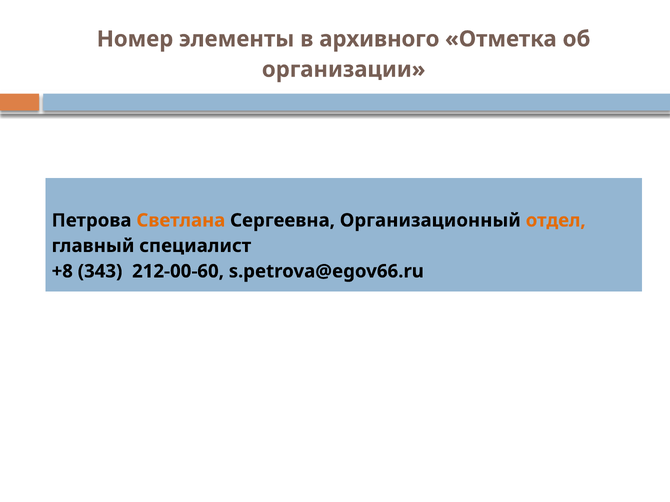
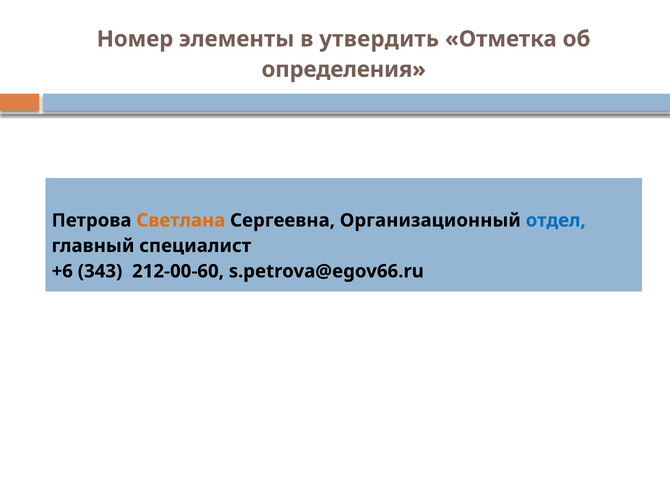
архивного: архивного -> утвердить (379, 39)
организации: организации -> определения (344, 70)
отдел colour: orange -> blue (556, 221)
+8: +8 -> +6 (62, 272)
